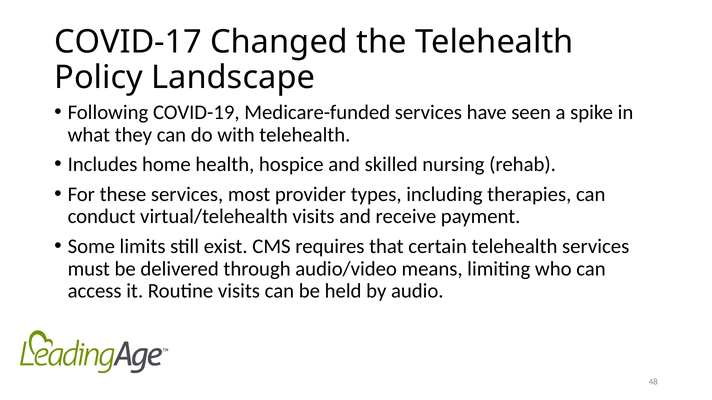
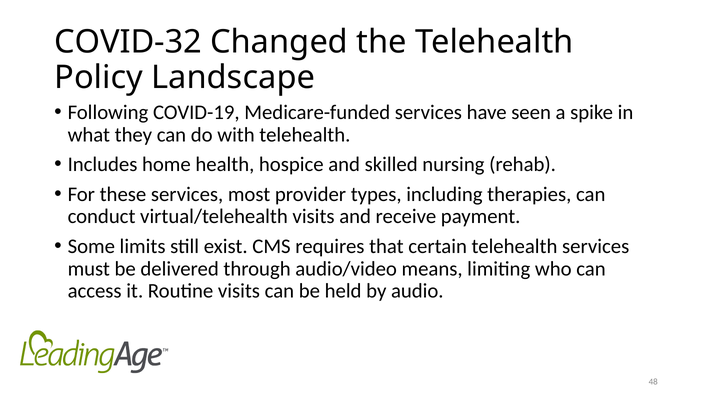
COVID-17: COVID-17 -> COVID-32 (128, 42)
